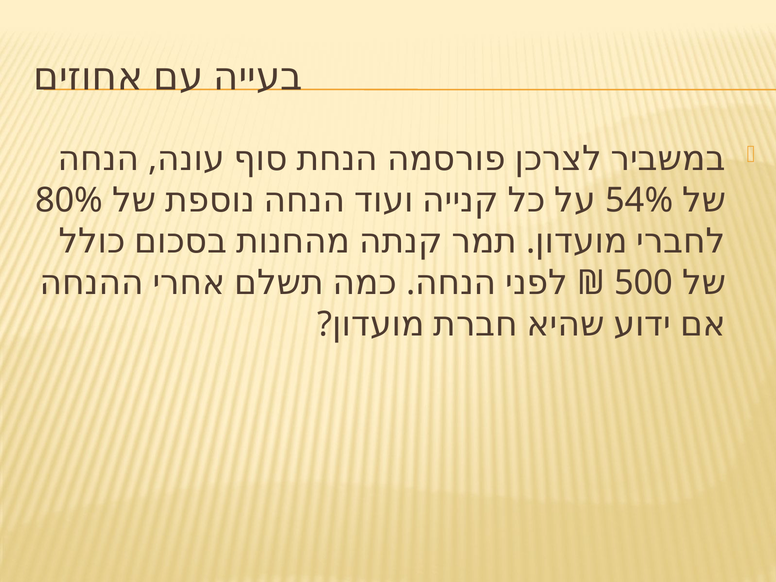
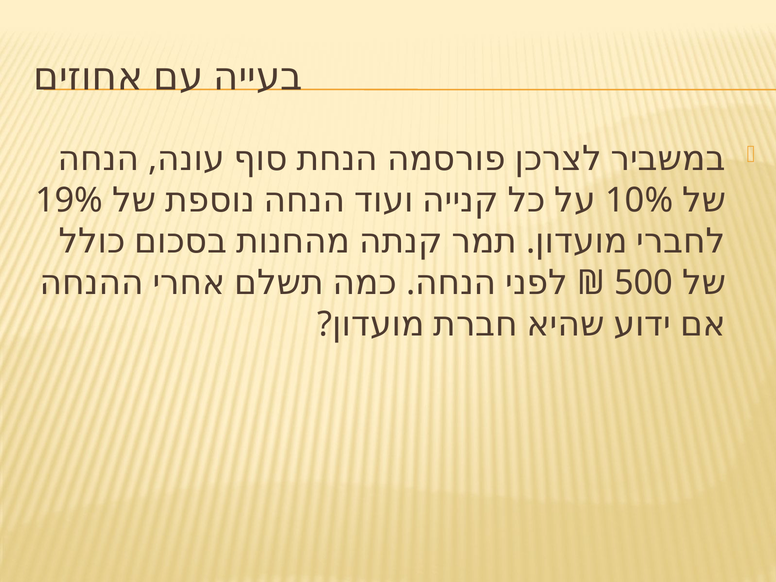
80%: 80% -> 19% (69, 200)
54%: 54% -> 10% (639, 200)
